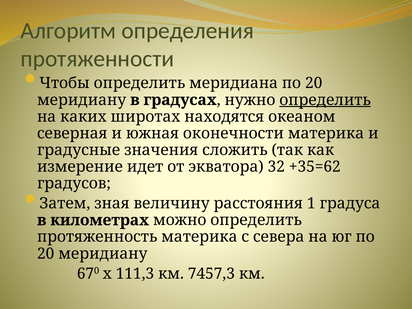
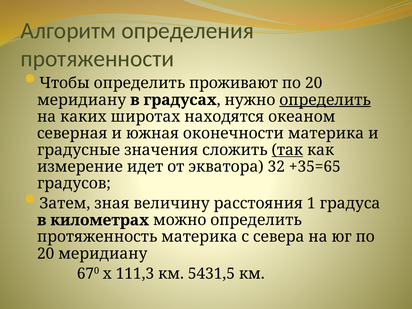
меридиана: меридиана -> проживают (234, 83)
так underline: none -> present (287, 150)
+35=62: +35=62 -> +35=65 (315, 167)
7457,3: 7457,3 -> 5431,5 (211, 274)
